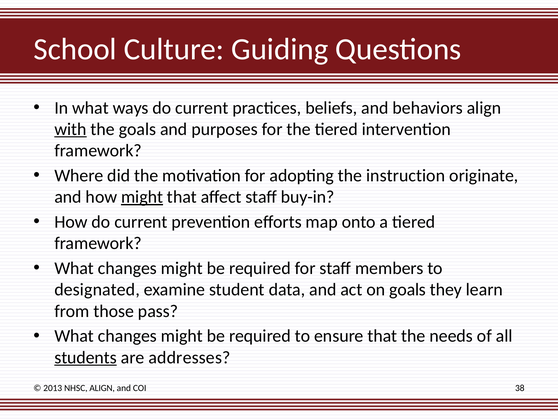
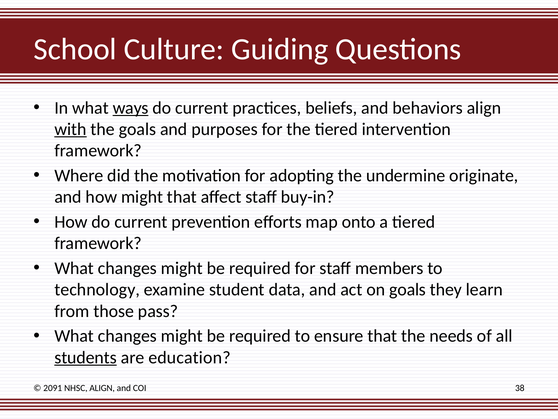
ways underline: none -> present (131, 108)
instruction: instruction -> undermine (406, 175)
might underline: present -> none (142, 197)
designated: designated -> technology (97, 289)
addresses: addresses -> education (189, 357)
2013: 2013 -> 2091 (53, 388)
